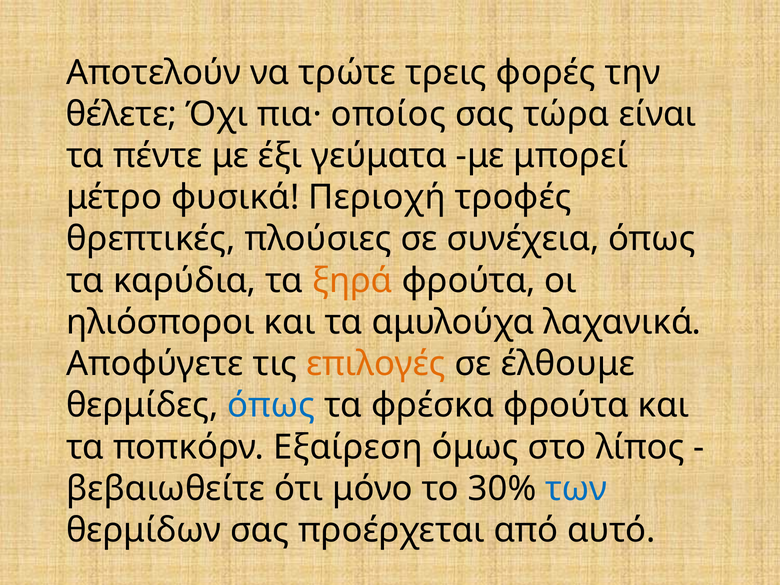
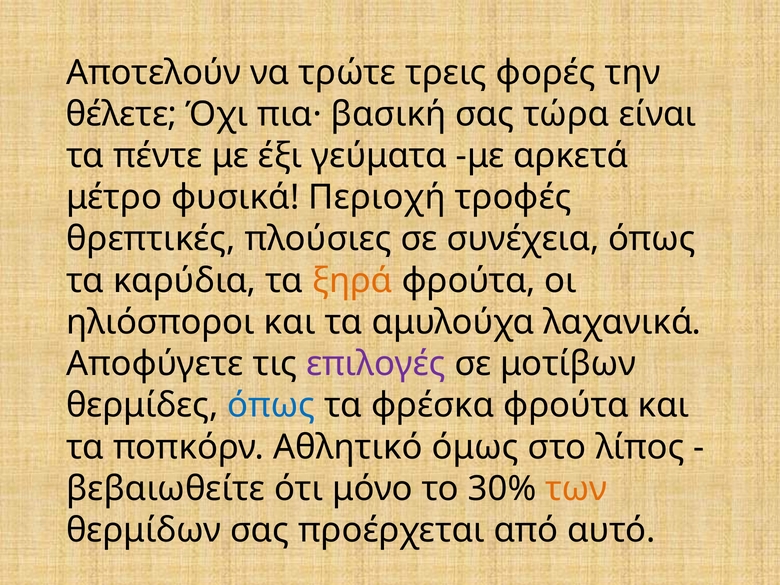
οποίος: οποίος -> βασική (388, 114)
μπορεί: μπορεί -> αρκετά (571, 156)
επιλογές colour: orange -> purple (376, 364)
έλθουμε: έλθουμε -> μοτίβων (568, 364)
Εξαίρεση: Εξαίρεση -> Αθλητικό (348, 447)
των colour: blue -> orange (576, 489)
